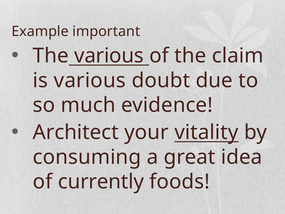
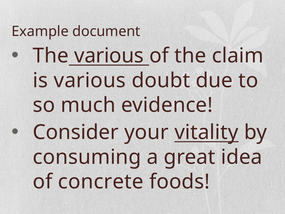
important: important -> document (106, 31)
Architect: Architect -> Consider (76, 132)
currently: currently -> concrete (101, 182)
